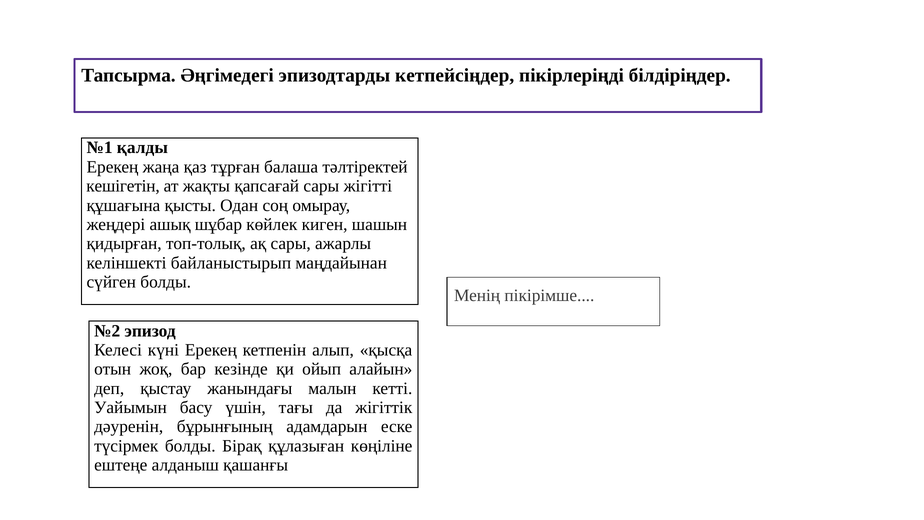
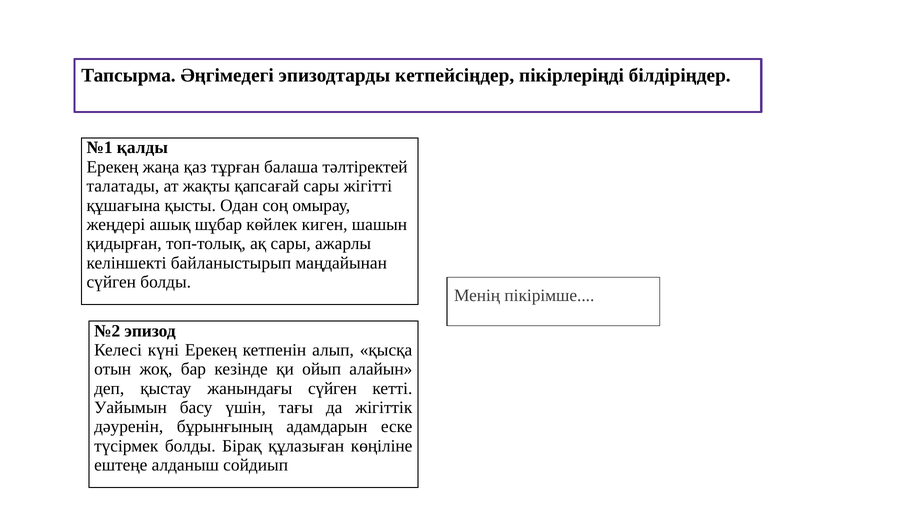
кешігетін: кешігетін -> талатады (123, 186)
жанындағы малын: малын -> сүйген (332, 388)
қашанғы: қашанғы -> сойдиып (256, 465)
